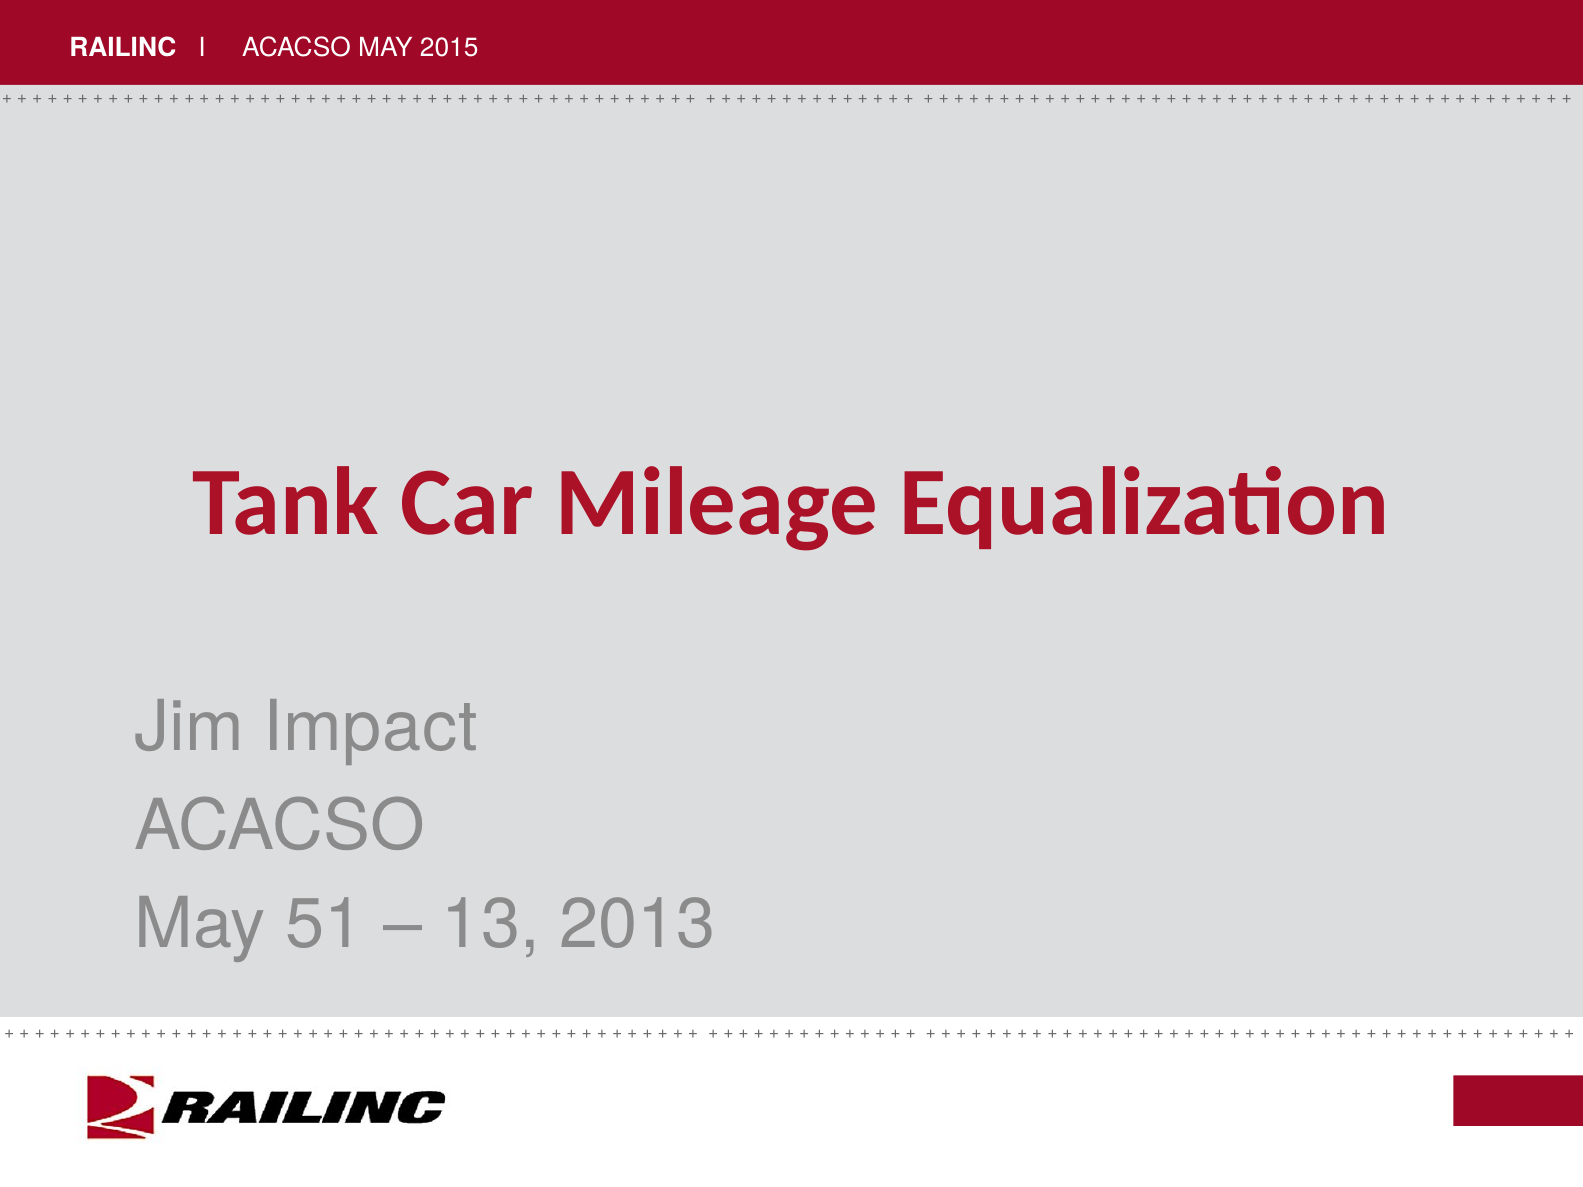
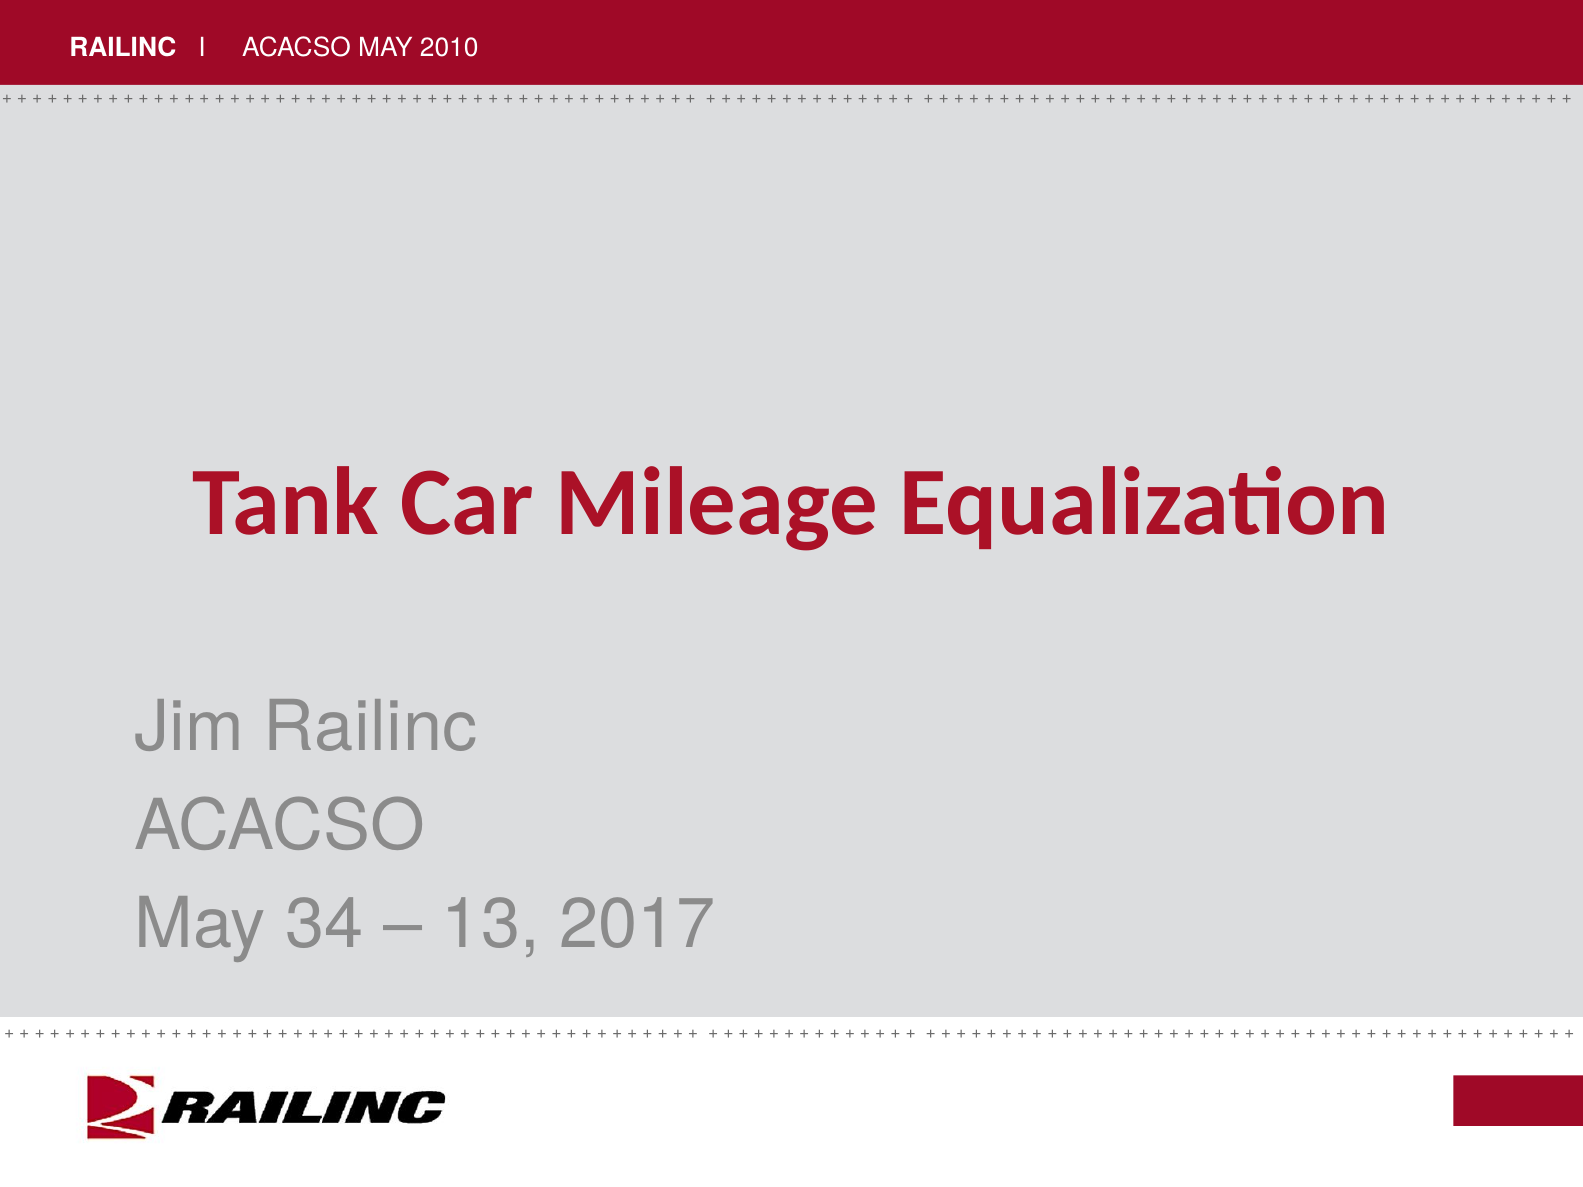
2015: 2015 -> 2010 (449, 48)
Jim Impact: Impact -> Railinc (371, 728)
51: 51 -> 34 (324, 925)
2013: 2013 -> 2017 (638, 925)
